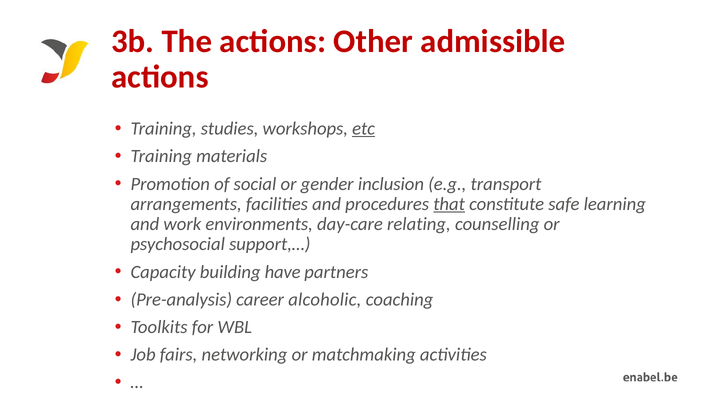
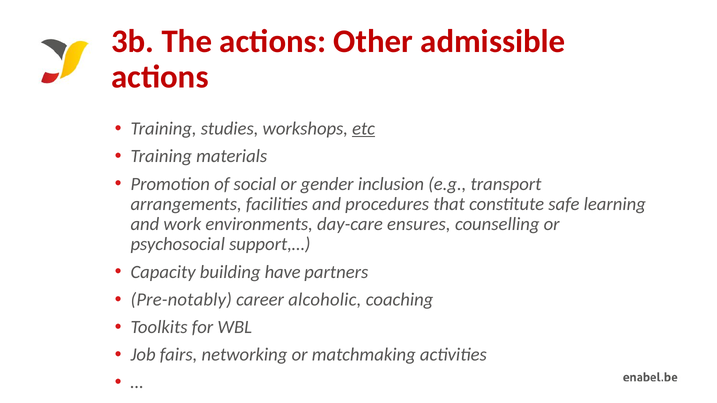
that underline: present -> none (449, 204)
relating: relating -> ensures (419, 224)
Pre-analysis: Pre-analysis -> Pre-notably (181, 300)
